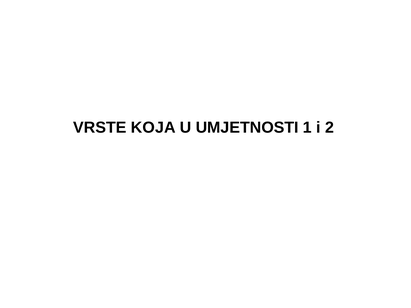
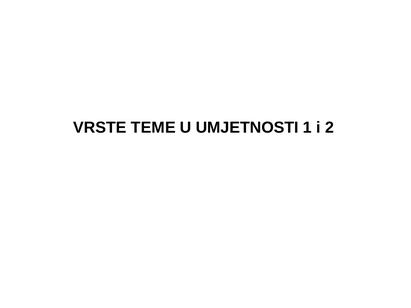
KOJA: KOJA -> TEME (153, 128)
